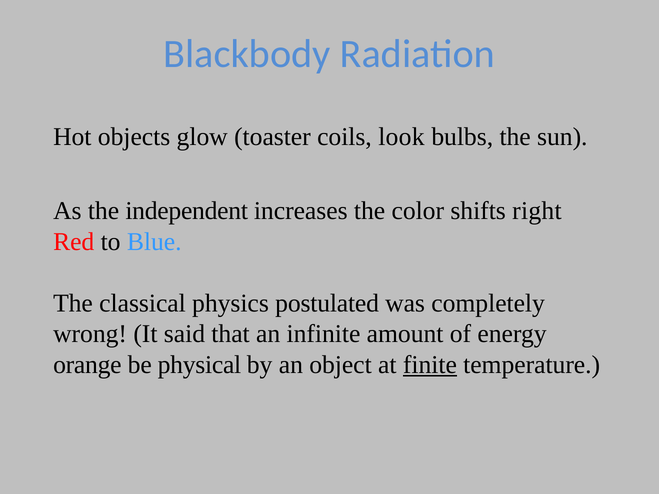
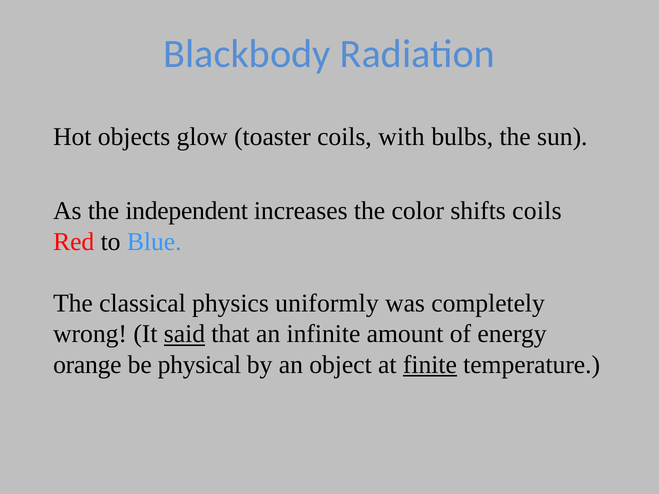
look: look -> with (401, 137)
shifts right: right -> coils (537, 211)
postulated: postulated -> uniformly (327, 303)
said underline: none -> present (184, 334)
